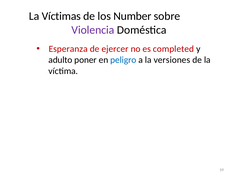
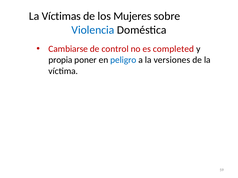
Number: Number -> Mujeres (132, 16)
Violencia colour: purple -> blue (93, 30)
Esperanza: Esperanza -> Cambiarse (68, 49)
ejercer: ejercer -> control (115, 49)
adulto: adulto -> propia (60, 60)
